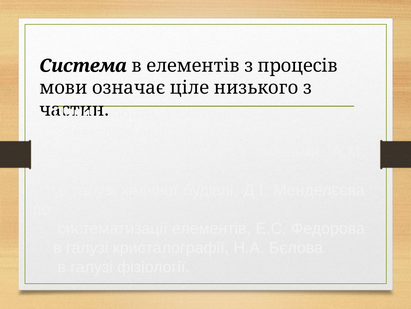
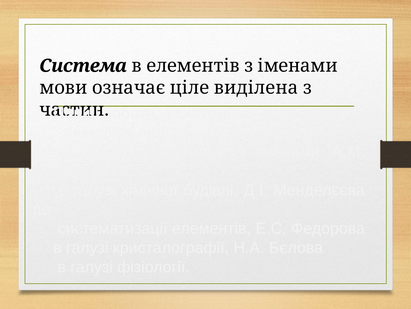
процесів: процесів -> іменами (298, 66)
низького: низького -> виділена (256, 88)
